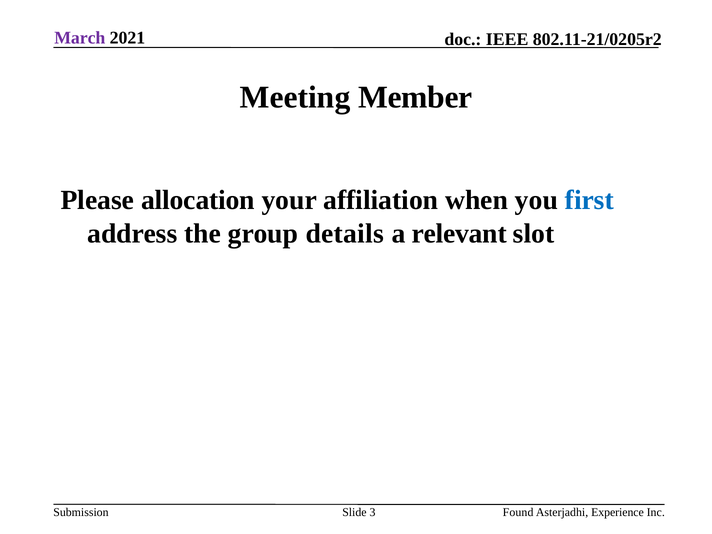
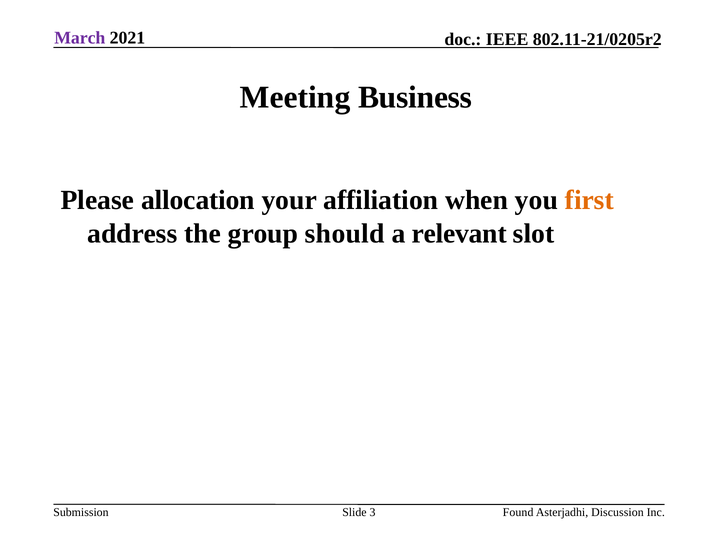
Member: Member -> Business (415, 97)
first colour: blue -> orange (589, 200)
details: details -> should (345, 233)
Experience: Experience -> Discussion (617, 512)
